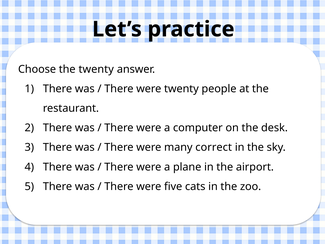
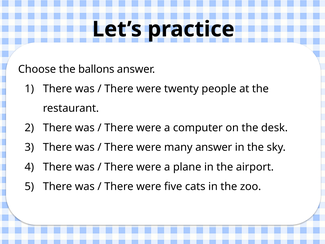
the twenty: twenty -> ballons (96, 69)
many correct: correct -> answer (214, 147)
